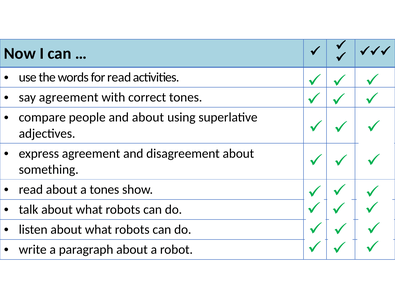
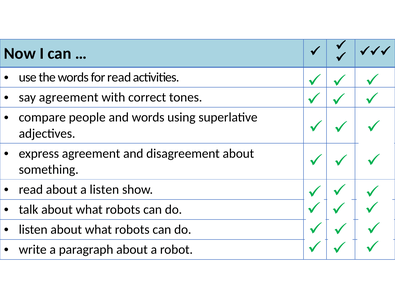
and about: about -> words (148, 117)
a tones: tones -> listen (104, 190)
